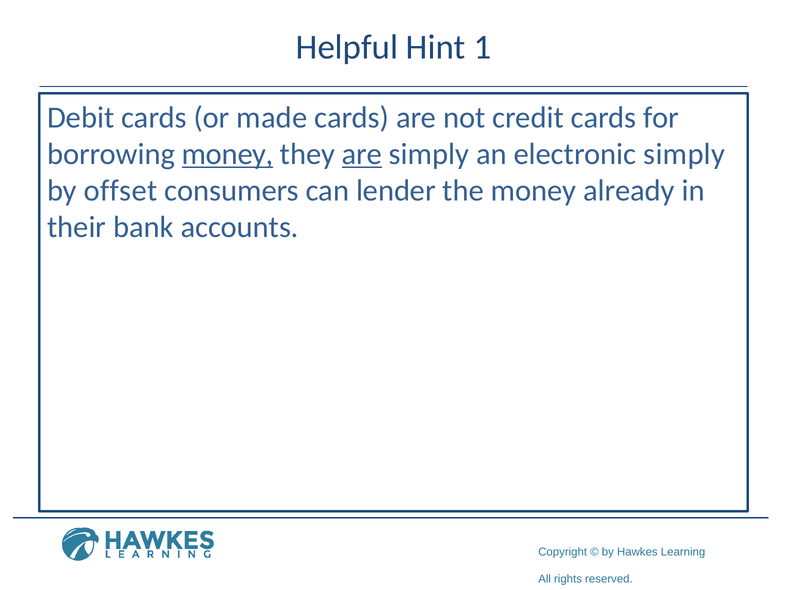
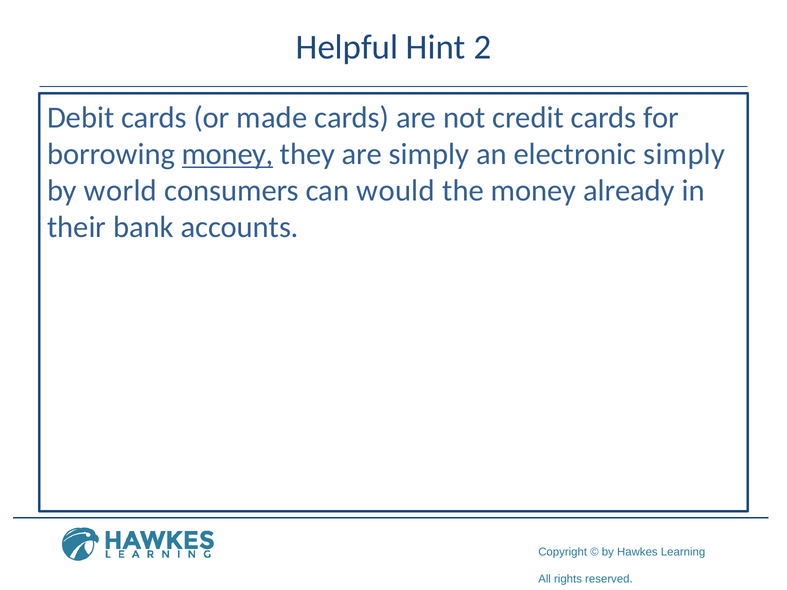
1: 1 -> 2 (482, 47)
are underline: present -> none (362, 154)
offset: offset -> world (120, 191)
lender: lender -> would (396, 191)
